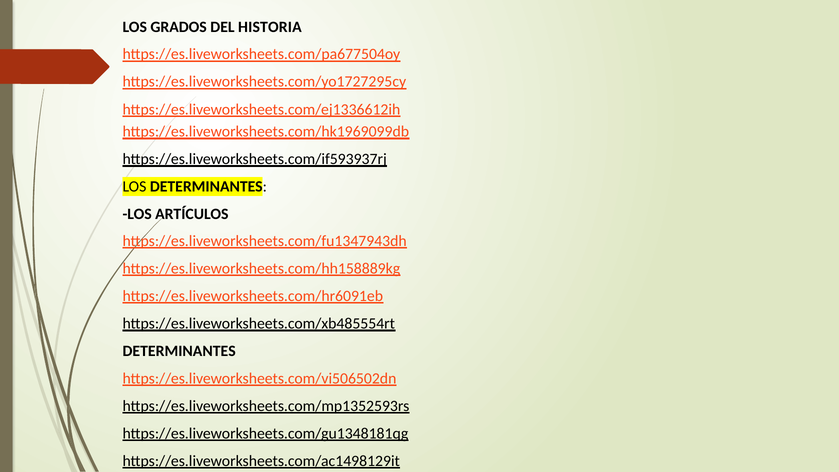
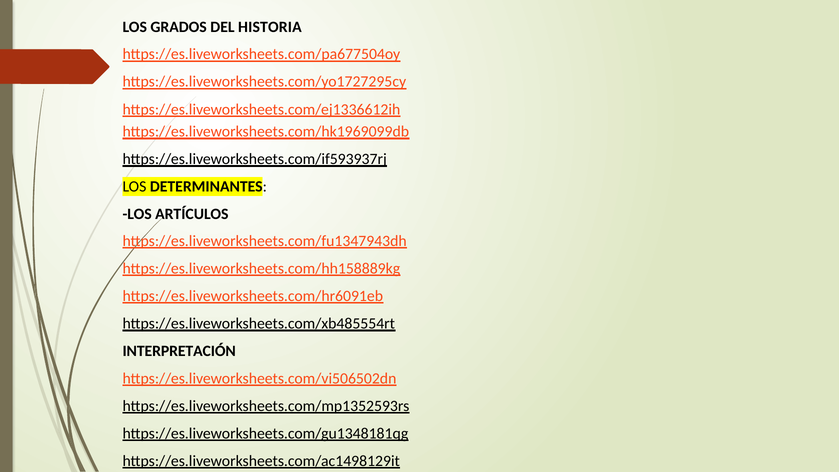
DETERMINANTES: DETERMINANTES -> INTERPRETACIÓN (179, 351)
